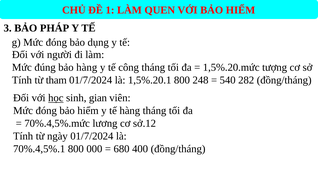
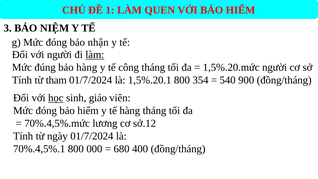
PHÁP: PHÁP -> NIỆM (55, 28)
dụng: dụng -> nhận (98, 42)
làm underline: none -> present (95, 55)
1,5%.20.mức tượng: tượng -> người (275, 67)
248: 248 -> 354 (200, 80)
282: 282 -> 900 (246, 80)
gian: gian -> giáo (98, 98)
